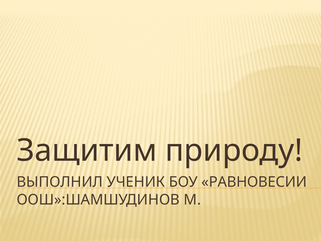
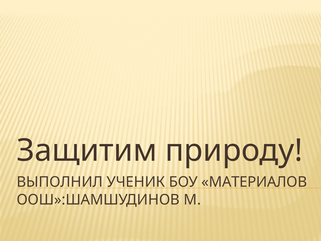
РАВНОВЕСИИ: РАВНОВЕСИИ -> МАТЕРИАЛОВ (254, 182)
